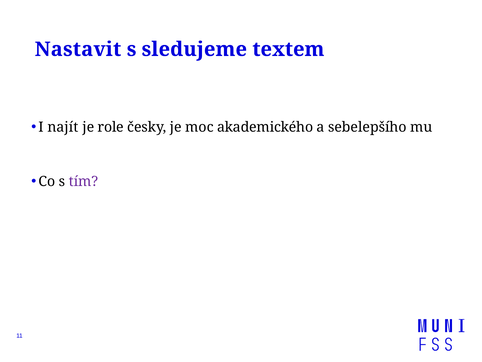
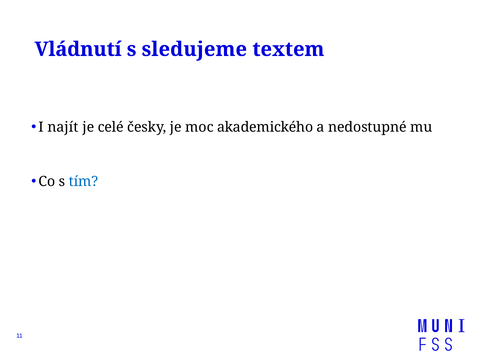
Nastavit: Nastavit -> Vládnutí (78, 49)
role: role -> celé (111, 127)
sebelepšího: sebelepšího -> nedostupné (367, 127)
tím colour: purple -> blue (83, 181)
